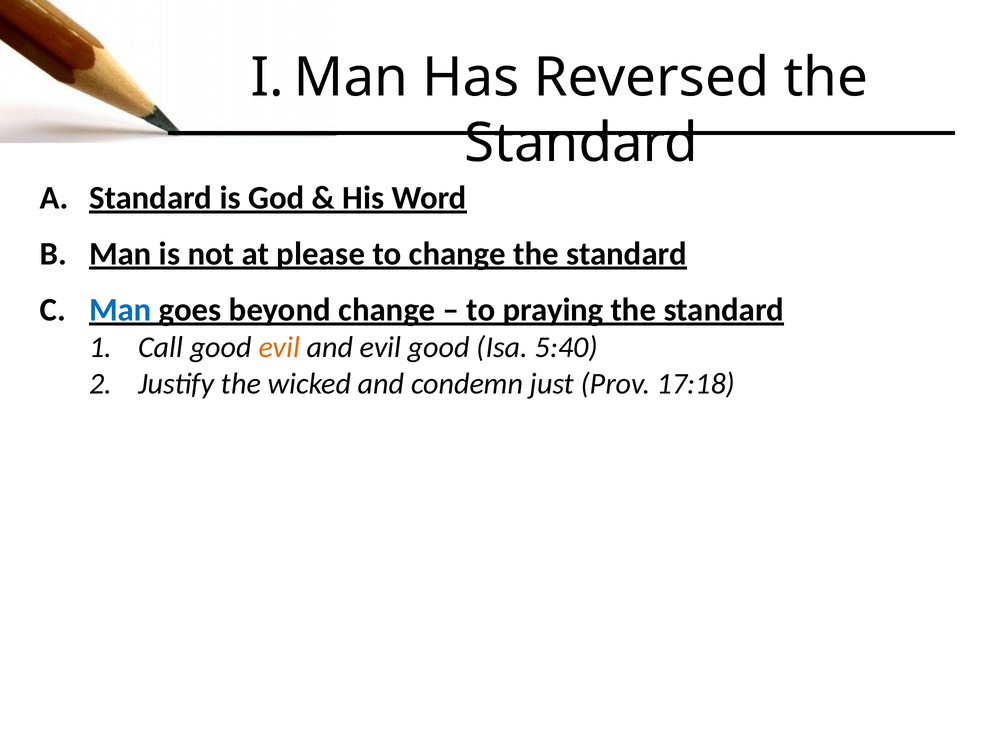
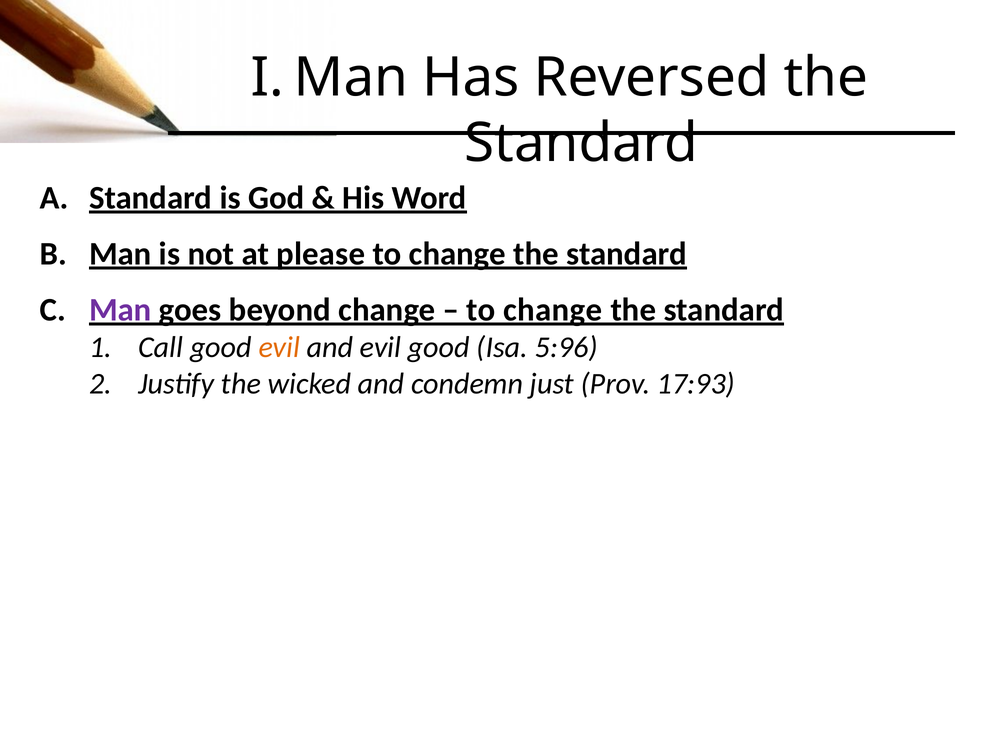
Man colour: blue -> purple (120, 310)
praying: praying -> change (553, 310)
5:40: 5:40 -> 5:96 (566, 347)
17:18: 17:18 -> 17:93 (696, 383)
